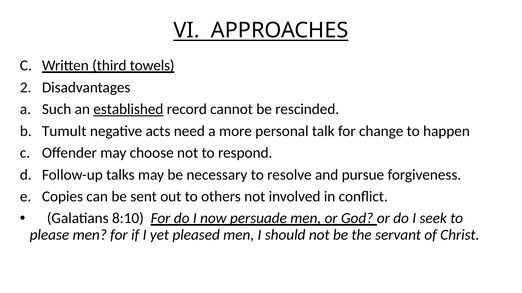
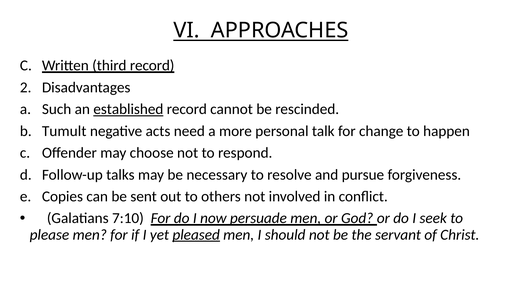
third towels: towels -> record (152, 66)
8:10: 8:10 -> 7:10 (128, 219)
pleased underline: none -> present (196, 235)
